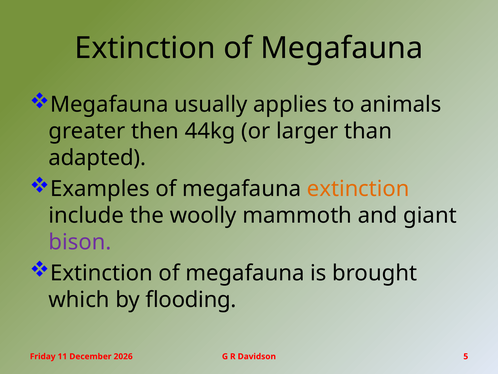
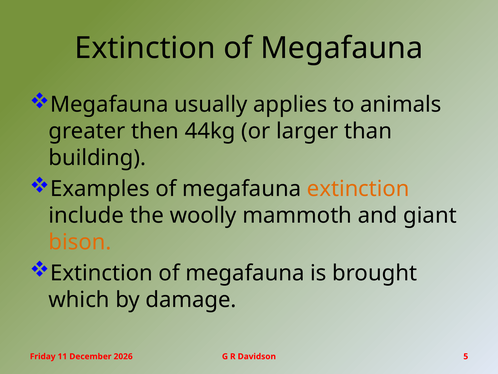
adapted: adapted -> building (97, 158)
bison colour: purple -> orange (80, 242)
flooding: flooding -> damage (191, 299)
